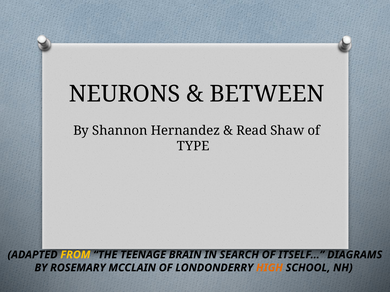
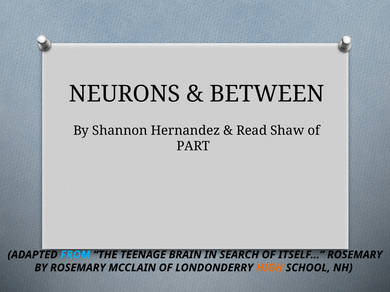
TYPE: TYPE -> PART (193, 146)
FROM colour: yellow -> light blue (75, 255)
ITSELF… DIAGRAMS: DIAGRAMS -> ROSEMARY (355, 255)
